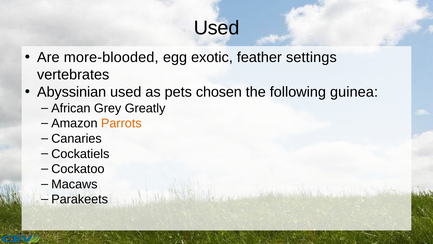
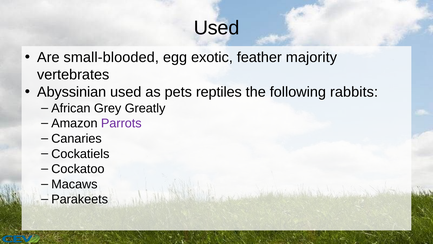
more-blooded: more-blooded -> small-blooded (111, 57)
settings: settings -> majority (311, 57)
chosen: chosen -> reptiles (219, 92)
guinea: guinea -> rabbits (354, 92)
Parrots colour: orange -> purple (121, 123)
